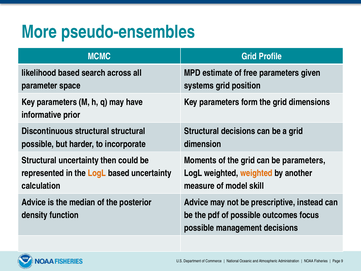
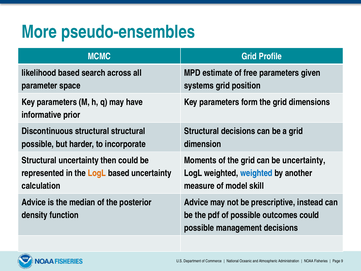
be parameters: parameters -> uncertainty (304, 160)
weighted colour: orange -> blue (256, 173)
outcomes focus: focus -> could (309, 215)
